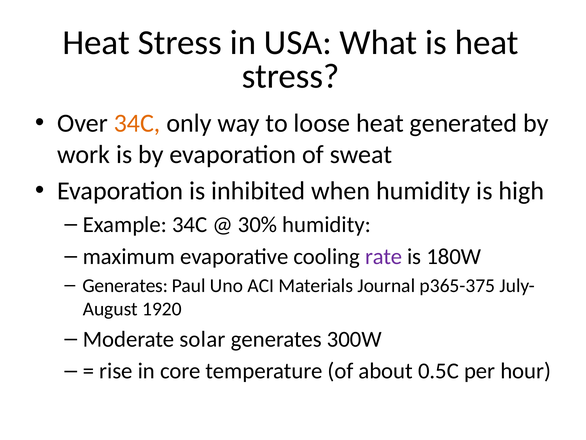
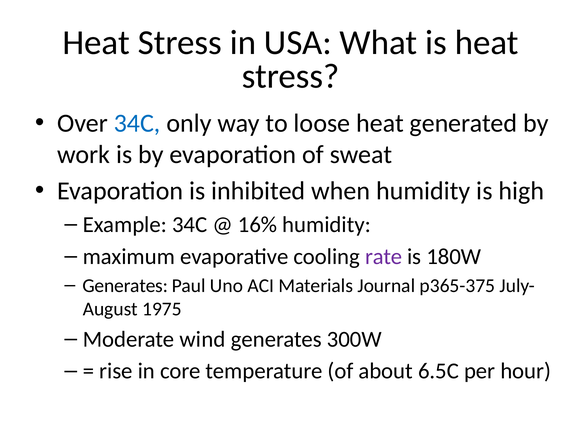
34C colour: orange -> blue (137, 123)
30%: 30% -> 16% (258, 224)
1920: 1920 -> 1975 (162, 309)
solar: solar -> wind (202, 339)
0.5C: 0.5C -> 6.5C (438, 371)
